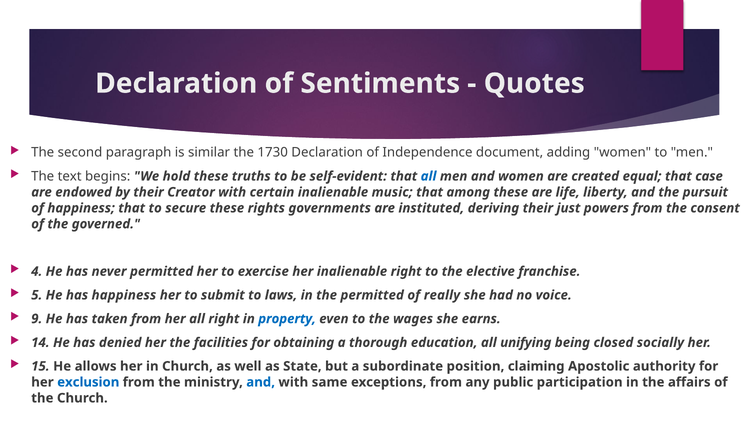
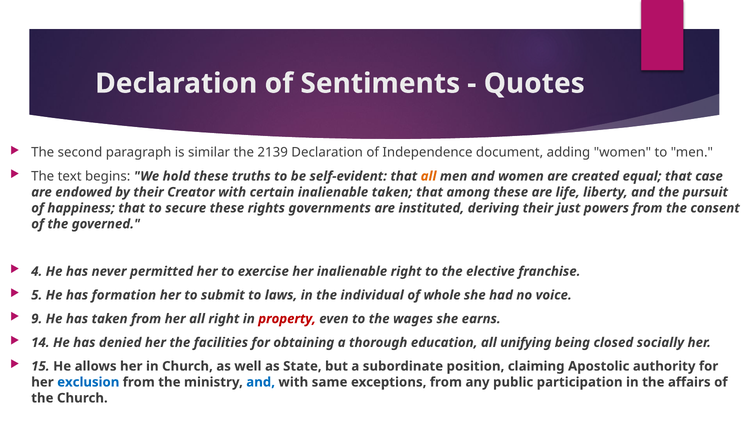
1730: 1730 -> 2139 (273, 153)
all colour: blue -> orange (429, 176)
inalienable music: music -> taken (392, 192)
has happiness: happiness -> formation (124, 295)
the permitted: permitted -> individual (372, 295)
really: really -> whole (442, 295)
property colour: blue -> red (287, 319)
